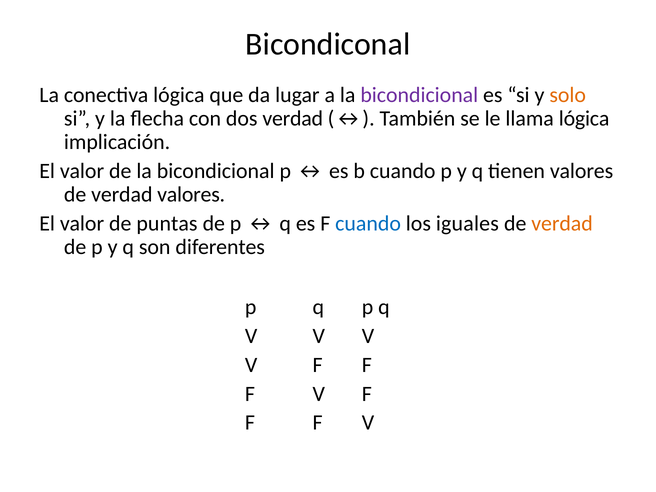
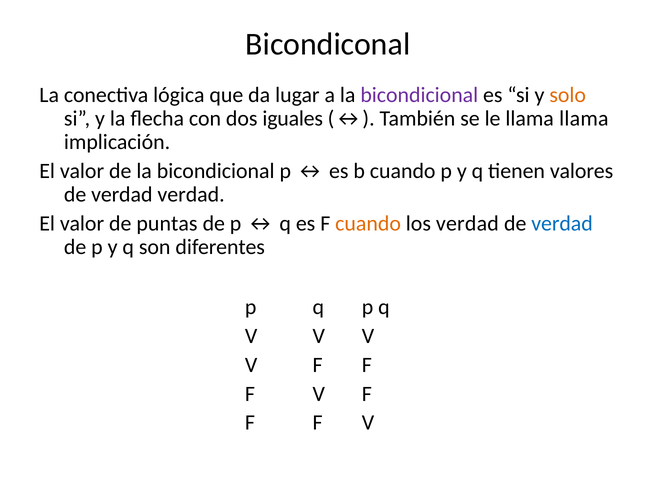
dos verdad: verdad -> iguales (293, 118)
llama lógica: lógica -> llama (584, 118)
verdad valores: valores -> verdad (191, 194)
cuando colour: blue -> orange (368, 223)
los iguales: iguales -> verdad (467, 223)
verdad colour: orange -> blue (562, 223)
